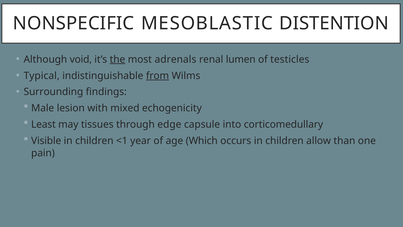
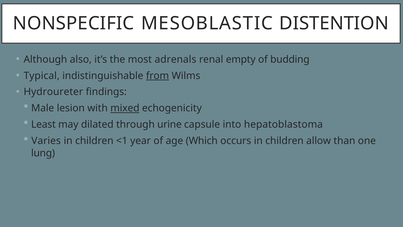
void: void -> also (81, 59)
the underline: present -> none (117, 59)
lumen: lumen -> empty (241, 59)
testicles: testicles -> budding (290, 59)
Surrounding: Surrounding -> Hydroureter (53, 92)
mixed underline: none -> present (125, 108)
tissues: tissues -> dilated (97, 124)
edge: edge -> urine (169, 124)
corticomedullary: corticomedullary -> hepatoblastoma (283, 124)
Visible: Visible -> Varies (46, 141)
pain: pain -> lung (43, 153)
